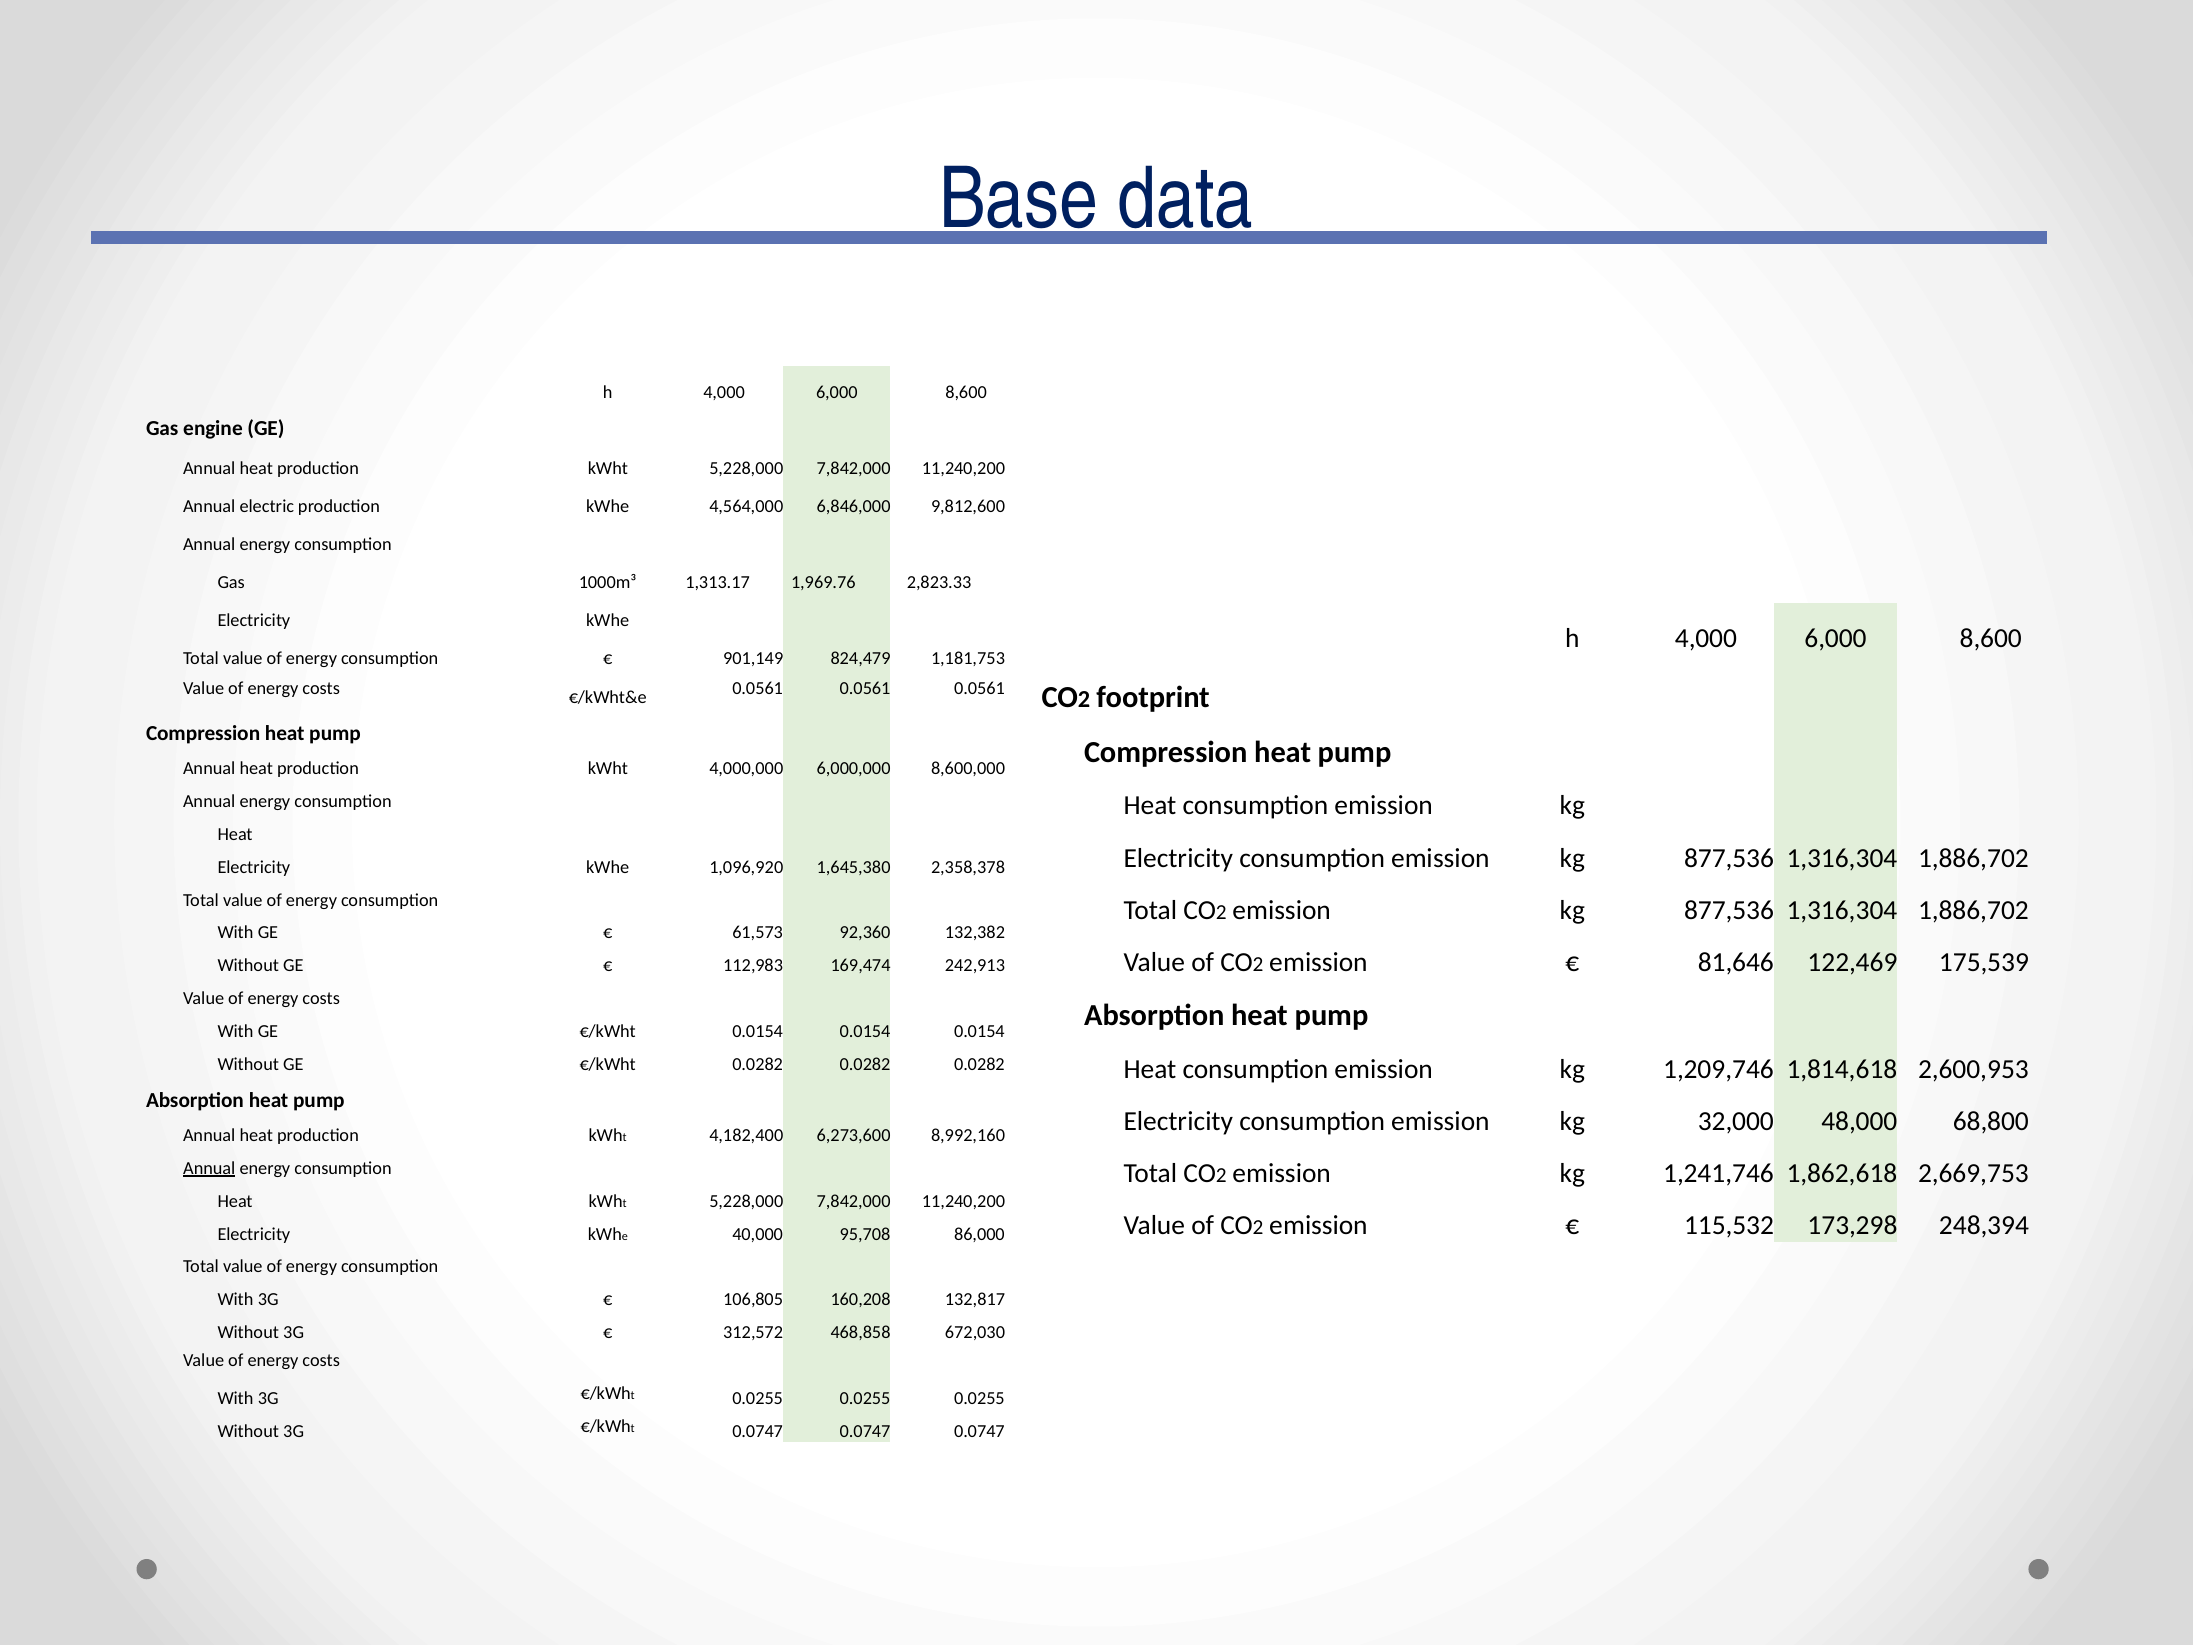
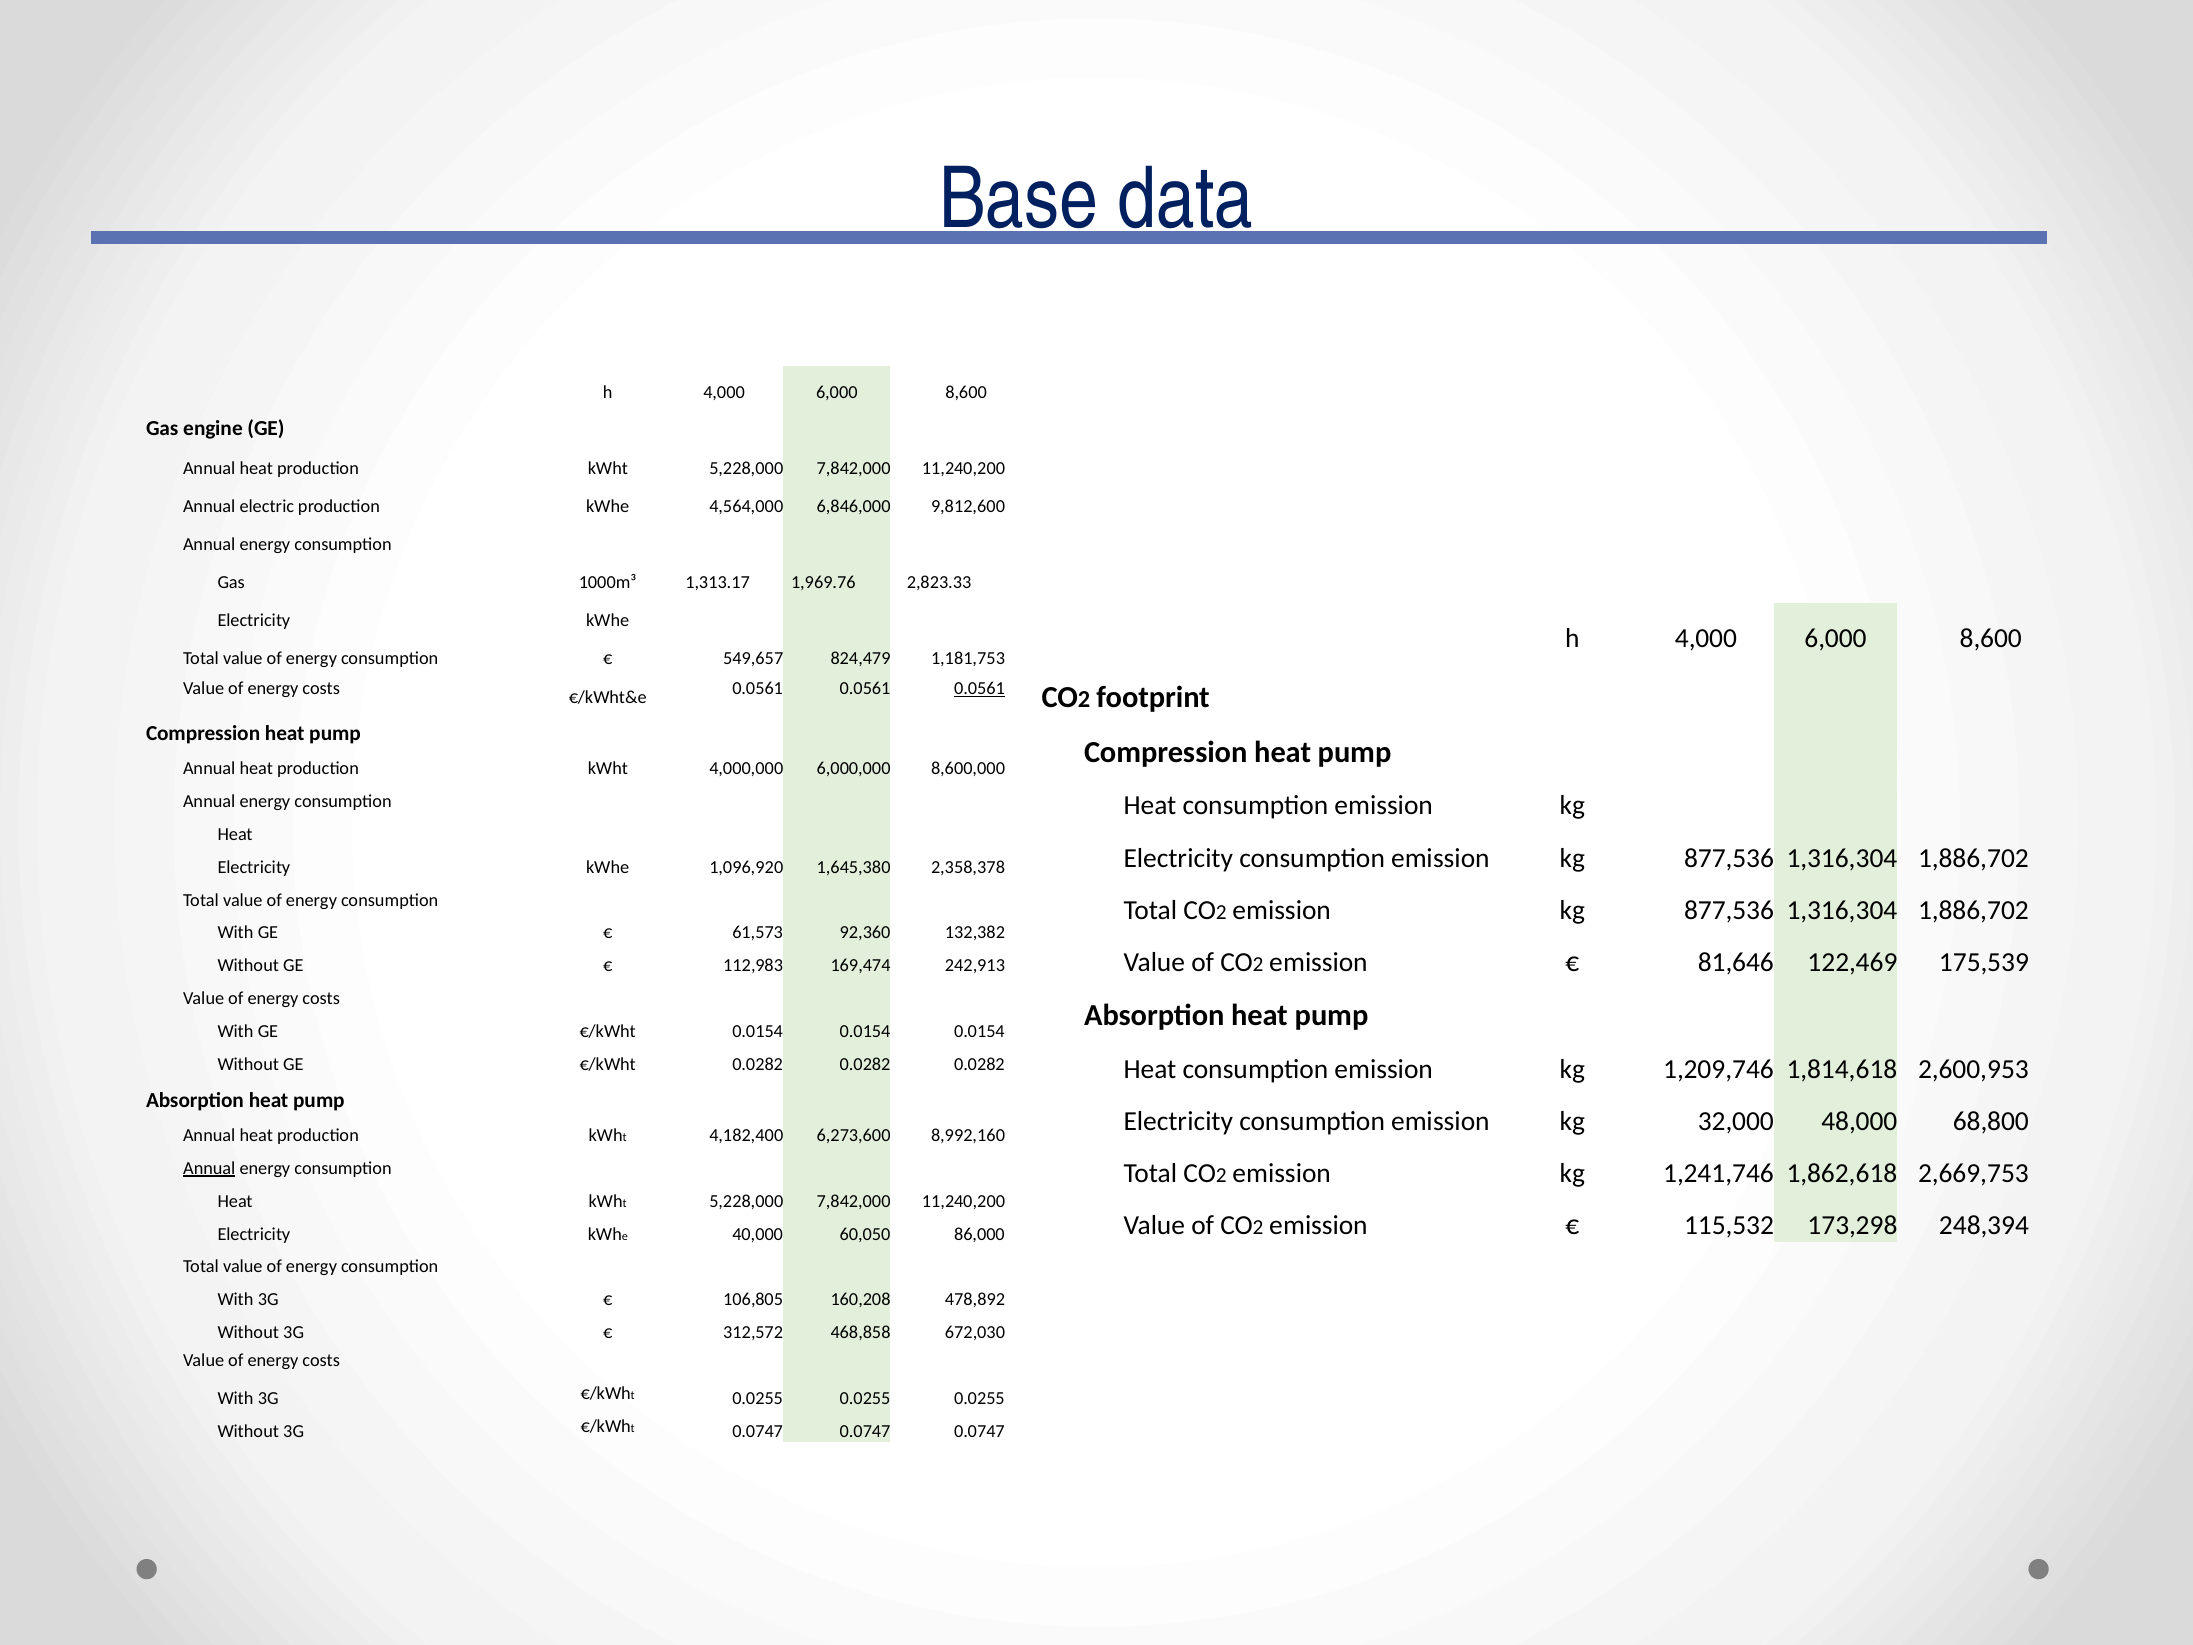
901,149: 901,149 -> 549,657 (753, 658)
0.0561 underline: none -> present (979, 689)
95,708: 95,708 -> 60,050 (865, 1234)
132,817: 132,817 -> 478,892 (975, 1300)
